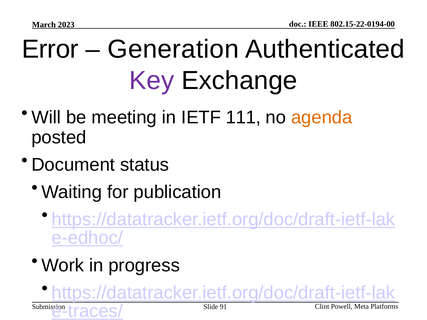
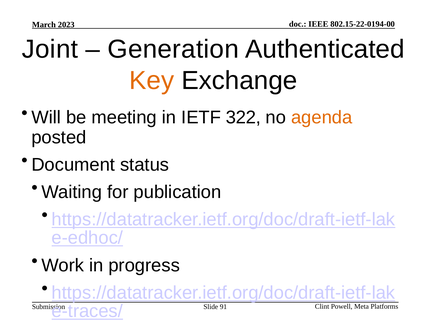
Error: Error -> Joint (50, 49)
Key colour: purple -> orange (152, 81)
111: 111 -> 322 (243, 118)
